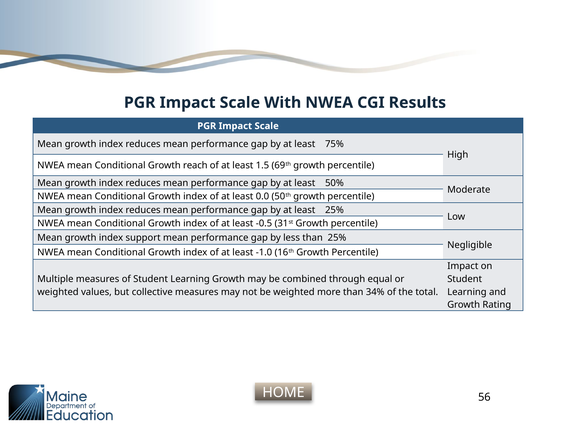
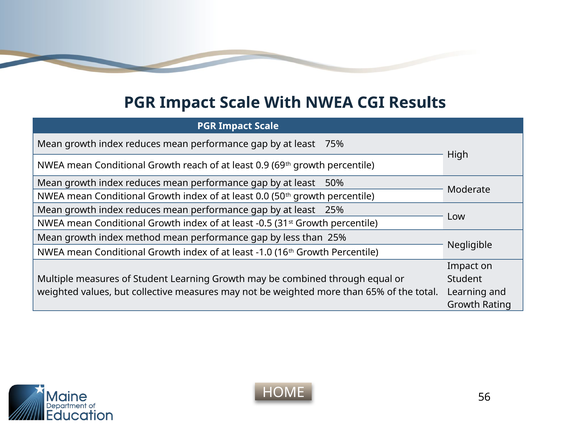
1.5: 1.5 -> 0.9 (262, 166)
support: support -> method (143, 238)
34%: 34% -> 65% (375, 292)
